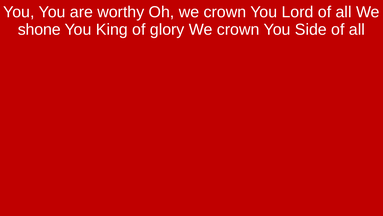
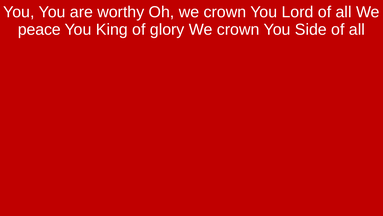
shone: shone -> peace (39, 29)
